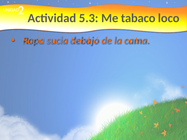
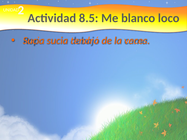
5.3: 5.3 -> 8.5 (89, 18)
tabaco: tabaco -> blanco (138, 18)
entre: entre -> veces (137, 41)
